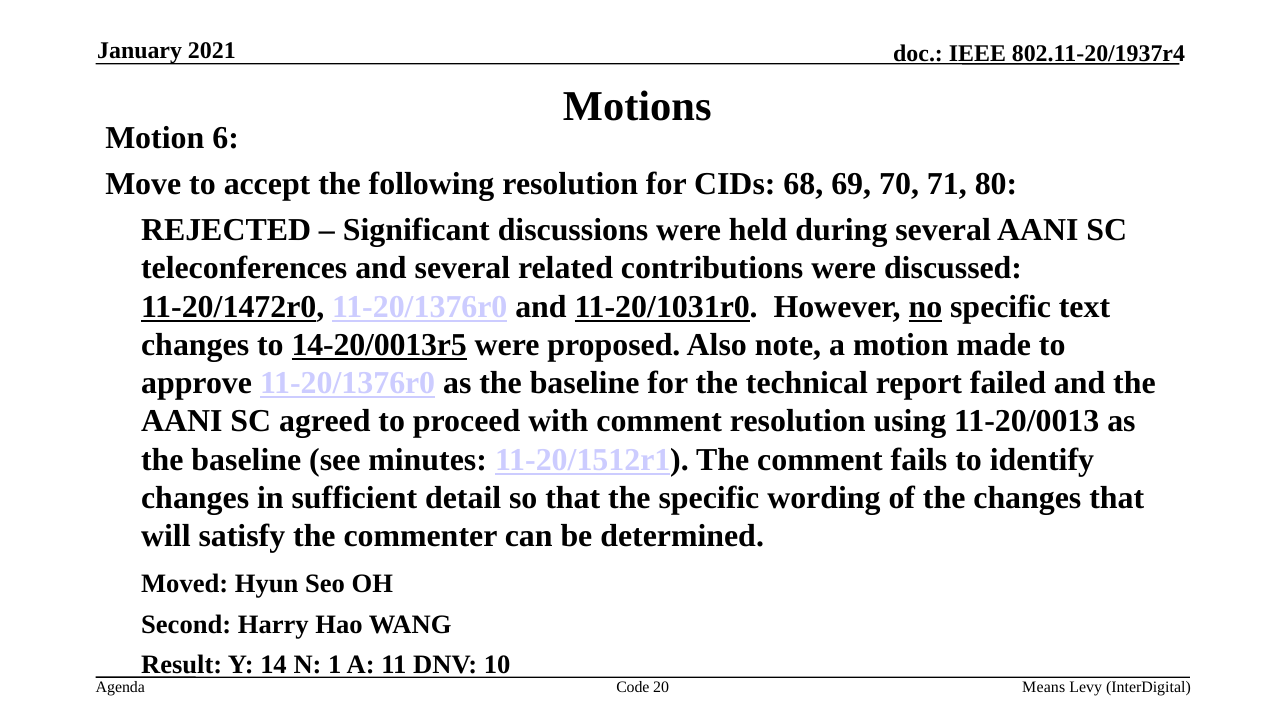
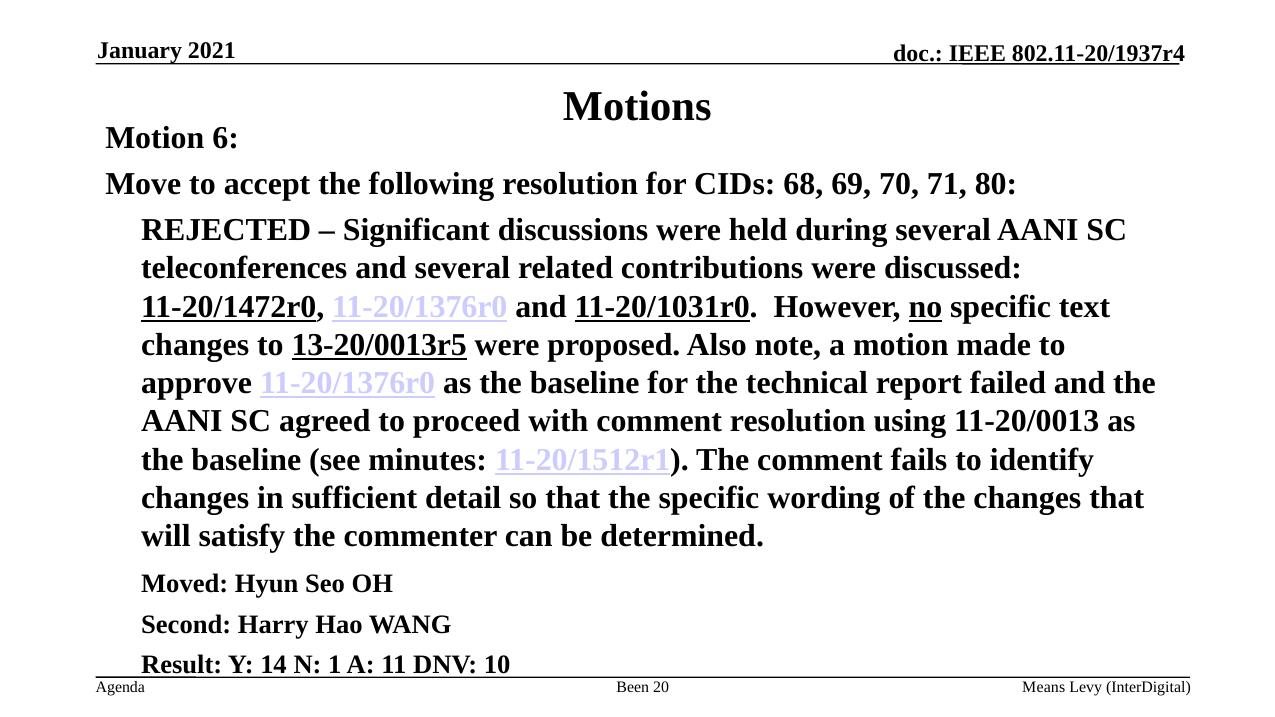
14-20/0013r5: 14-20/0013r5 -> 13-20/0013r5 (379, 345)
Code: Code -> Been (633, 688)
